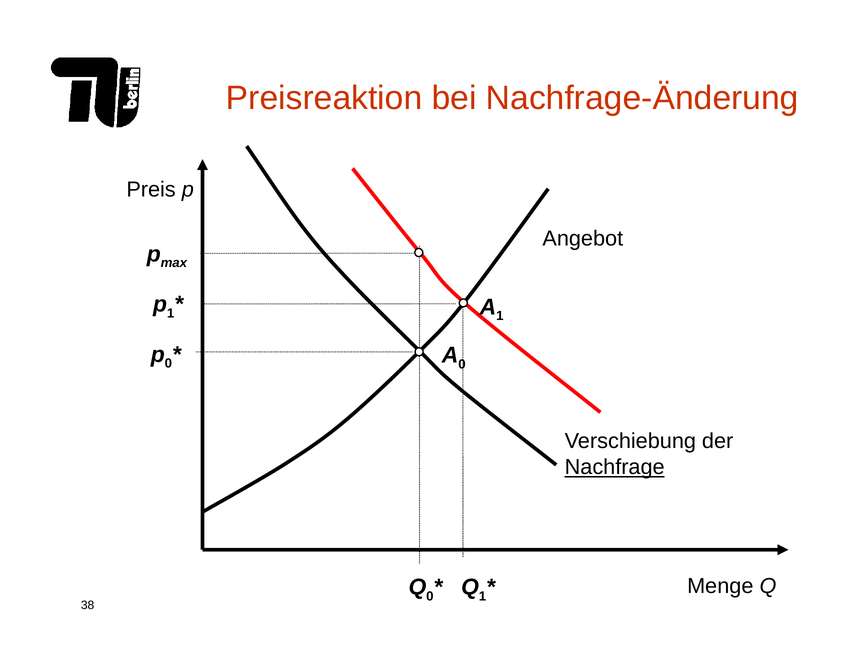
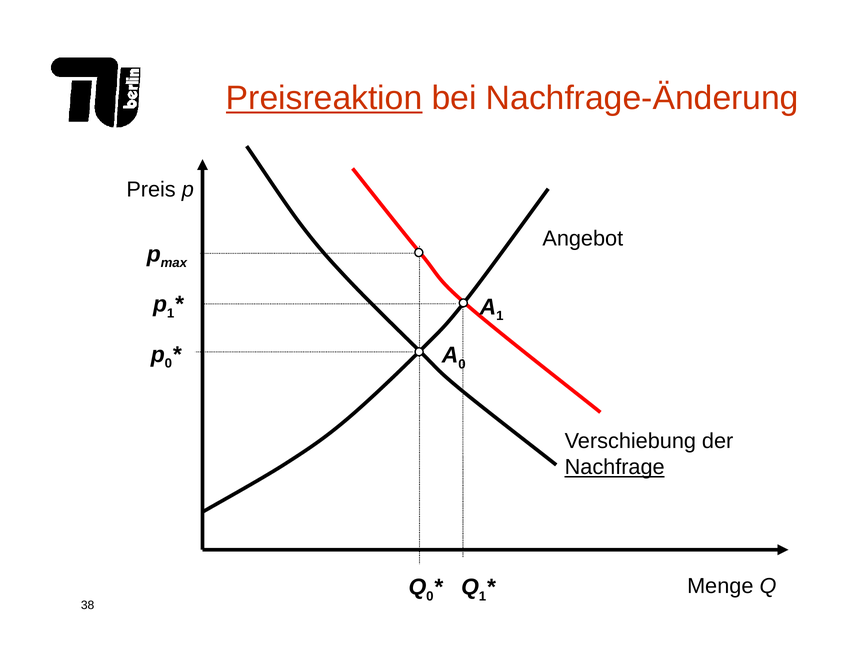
Preisreaktion underline: none -> present (324, 98)
